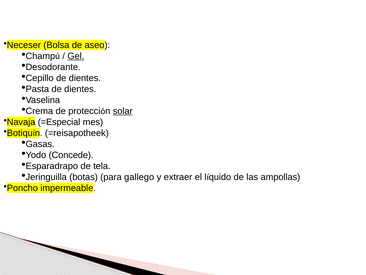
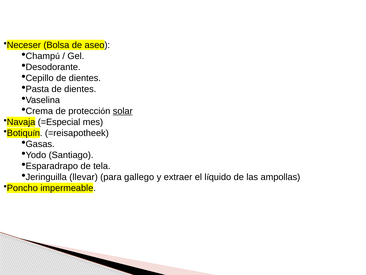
Gel underline: present -> none (76, 56)
Concede: Concede -> Santiago (71, 155)
botas: botas -> llevar (84, 177)
